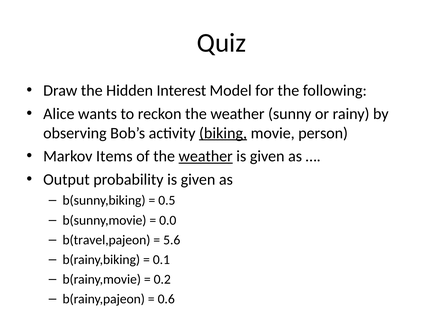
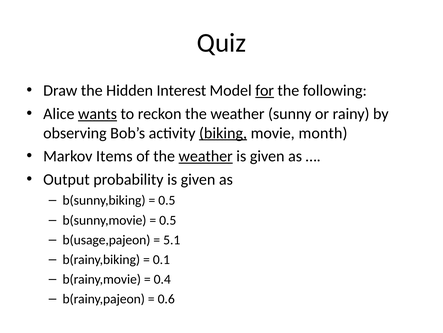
for underline: none -> present (265, 90)
wants underline: none -> present (98, 114)
person: person -> month (323, 133)
0.0: 0.0 -> 0.5 (168, 220)
b(travel,pajeon: b(travel,pajeon -> b(usage,pajeon (106, 239)
5.6: 5.6 -> 5.1 (172, 239)
0.2: 0.2 -> 0.4 (162, 279)
